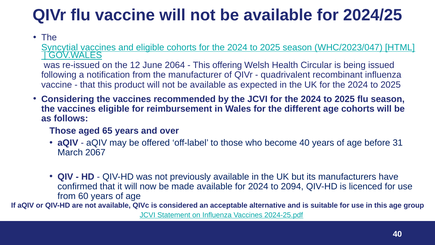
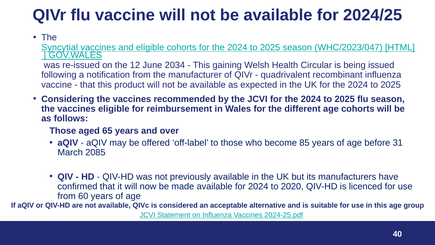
2064: 2064 -> 2034 (175, 65)
offering: offering -> gaining (227, 65)
become 40: 40 -> 85 (304, 143)
2067: 2067 -> 2085 (95, 152)
2094: 2094 -> 2020 (292, 186)
